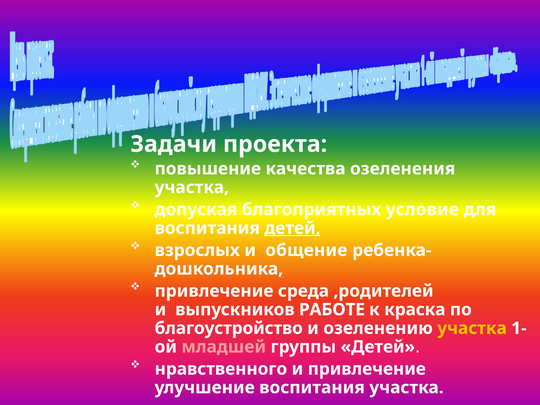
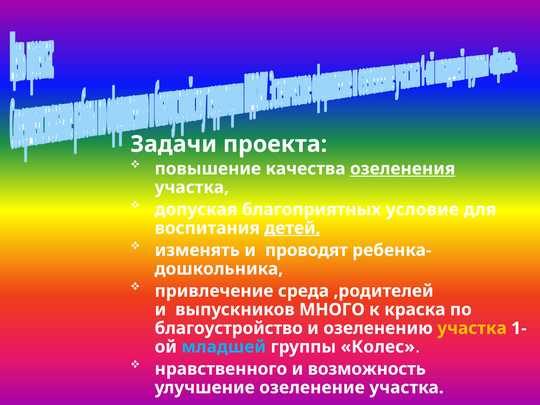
озеленения underline: none -> present (403, 169)
взрослых: взрослых -> изменять (197, 250)
общение: общение -> проводят (306, 250)
РАБОТЕ: РАБОТЕ -> МНОГО (332, 310)
младшей colour: pink -> light blue (224, 347)
группы Детей: Детей -> Колес (378, 347)
и привлечение: привлечение -> возможность (367, 369)
улучшение воспитания: воспитания -> озеленение (312, 388)
